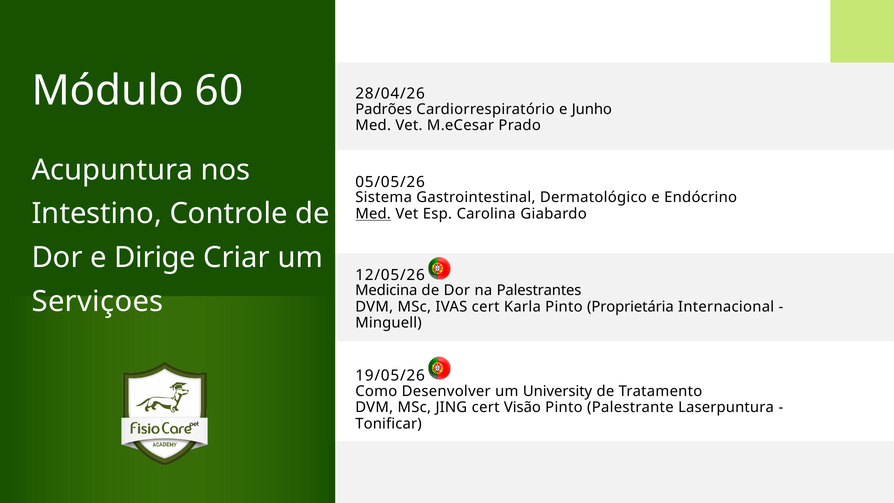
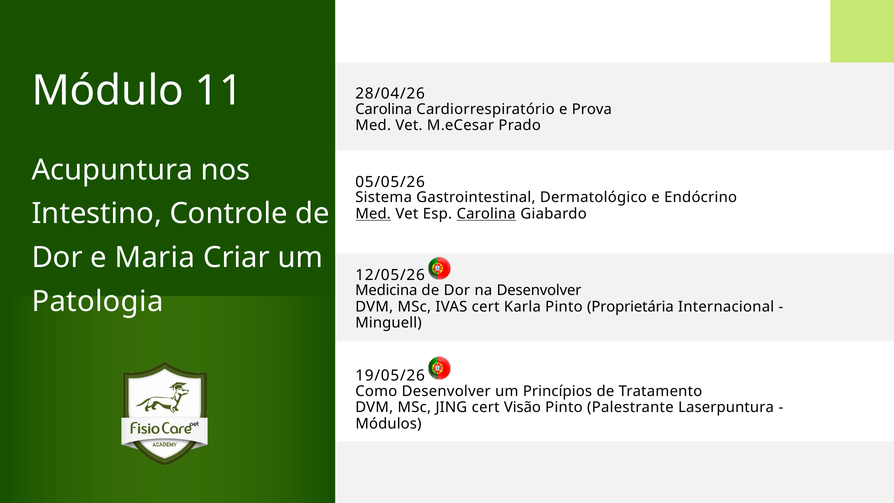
60: 60 -> 11 (219, 91)
Padrões: Padrões -> Carolina (384, 109)
Junho: Junho -> Prova (592, 109)
Carolina underline: none -> present (486, 214)
Dirige: Dirige -> Maria (155, 258)
na Palestrantes: Palestrantes -> Desenvolver (539, 290)
Serviçoes: Serviçoes -> Patologia (98, 301)
University: University -> Princípios (557, 391)
Tonificar: Tonificar -> Módulos (389, 424)
